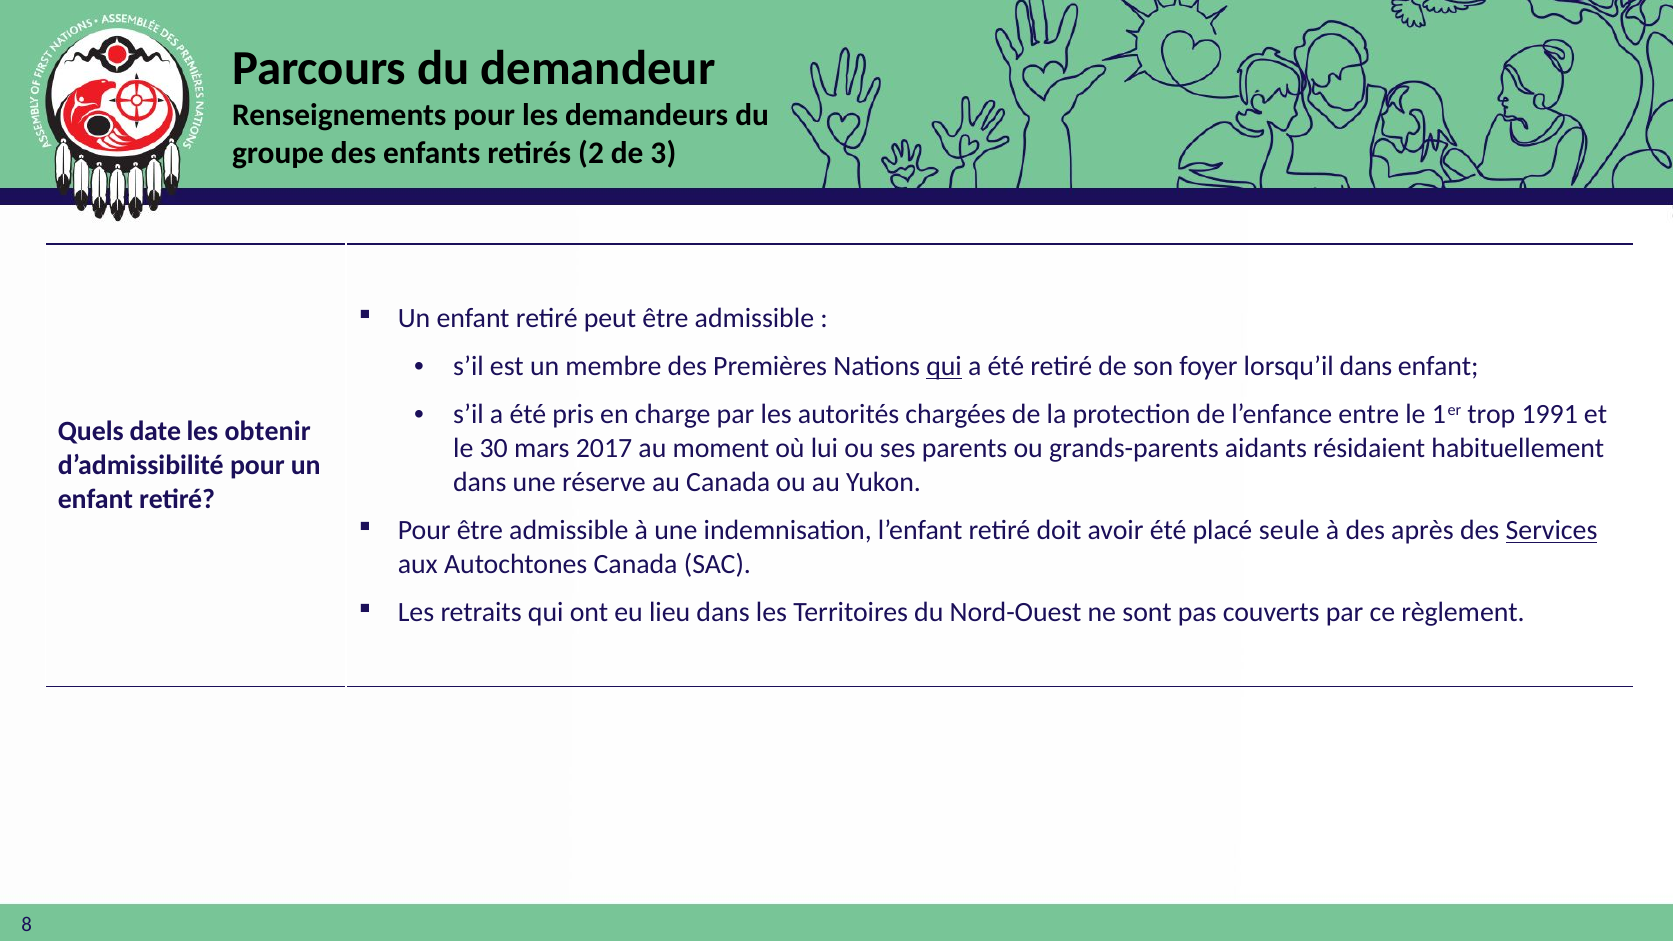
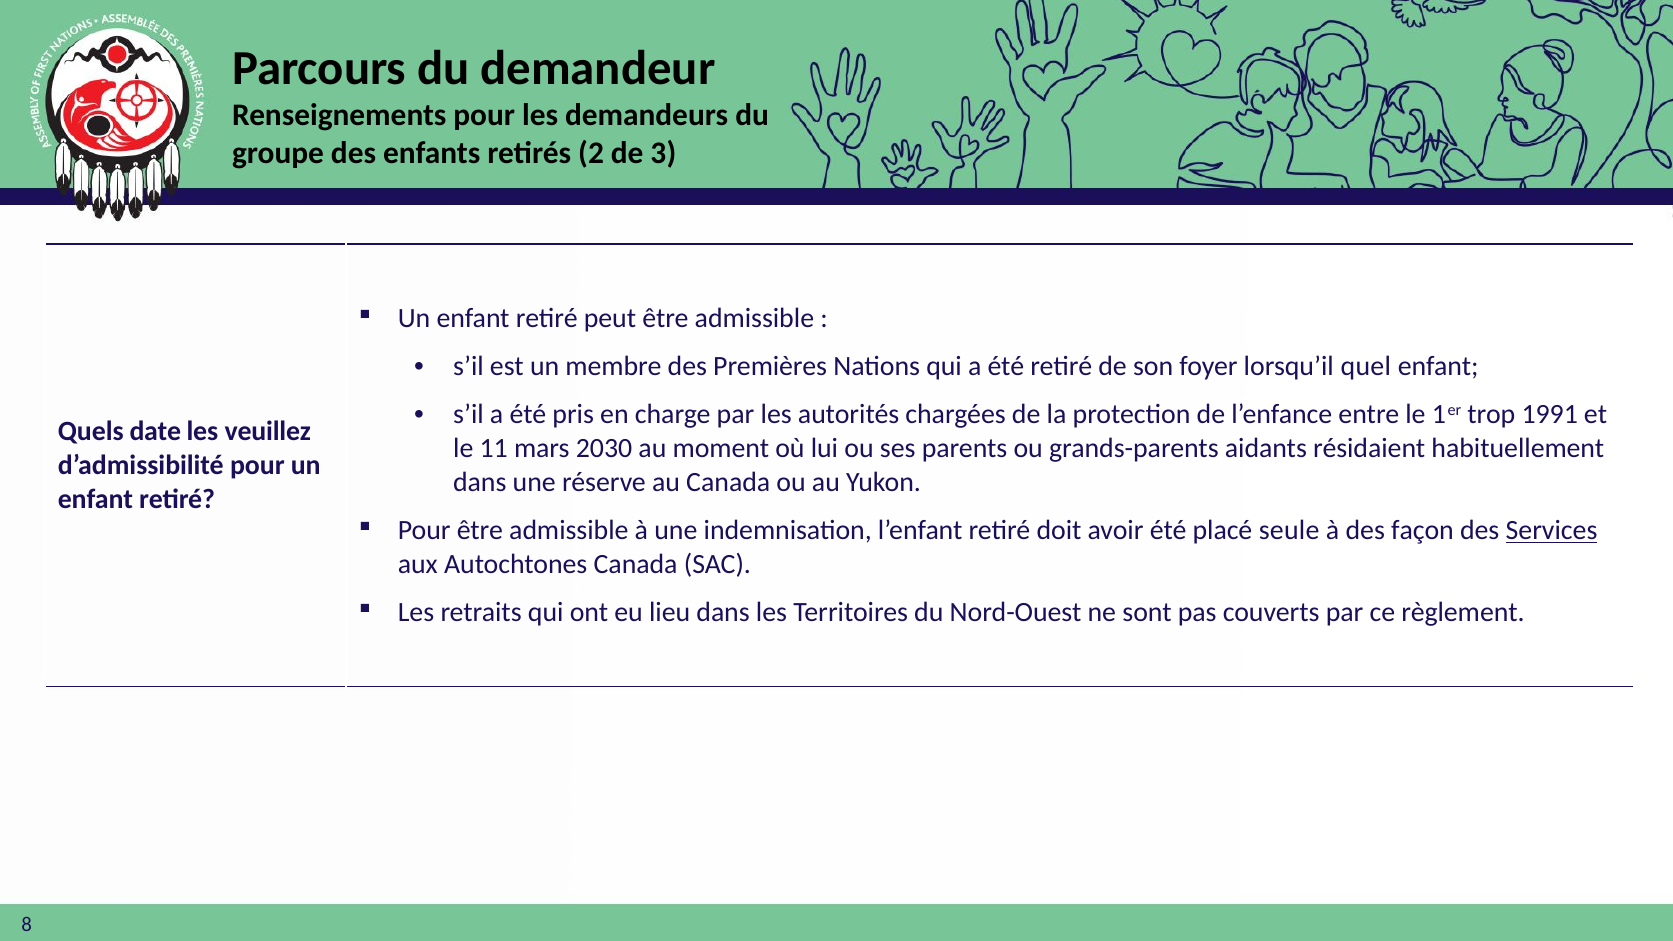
qui underline: present -> none (944, 366)
lorsqu’il dans: dans -> quel (1366, 366)
obtenir: obtenir -> veuillez (268, 431)
30: 30 -> 11 (494, 449)
2017: 2017 -> 2030 (604, 449)
après: après -> façon (1423, 531)
